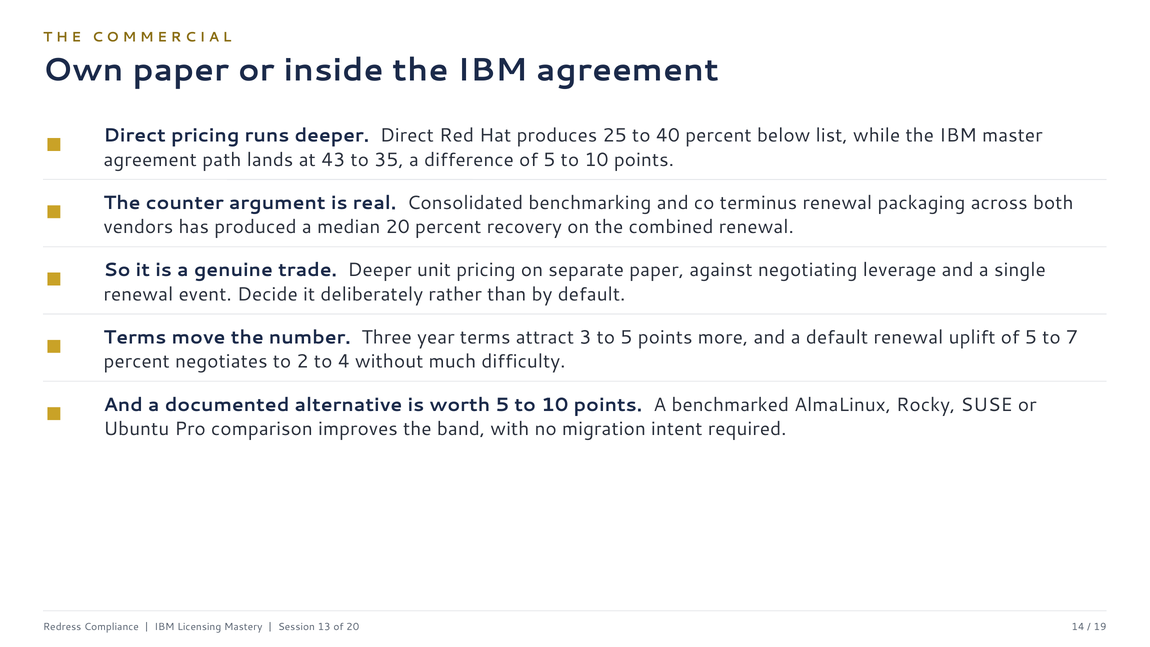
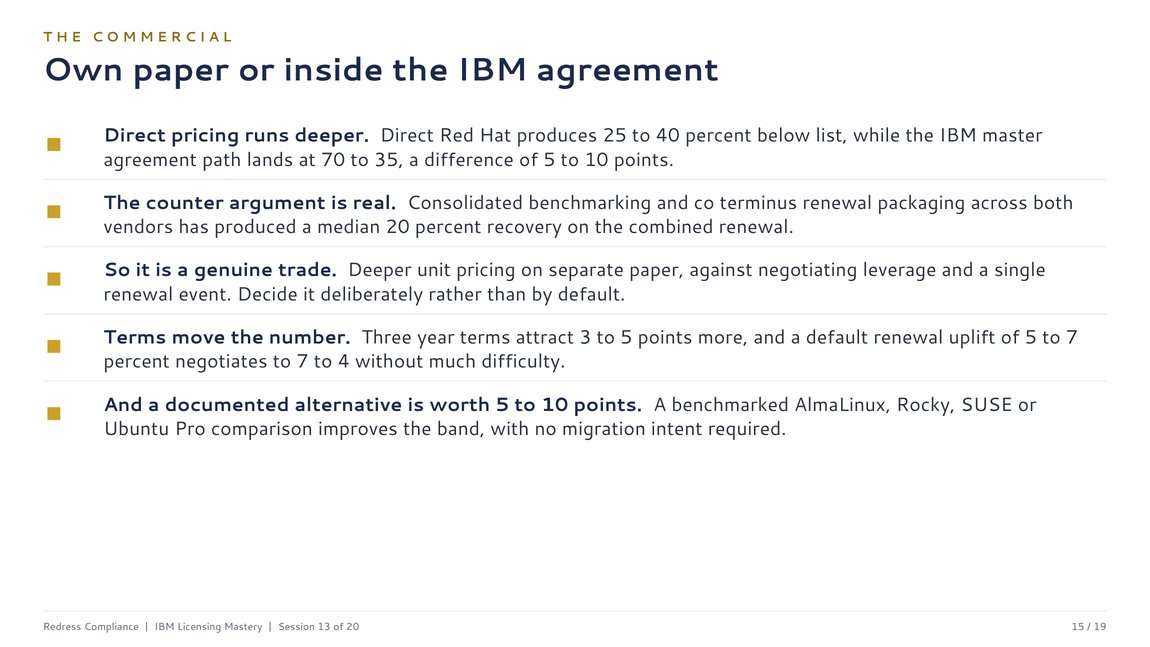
43: 43 -> 70 (333, 160)
negotiates to 2: 2 -> 7 (303, 362)
14: 14 -> 15 (1078, 627)
